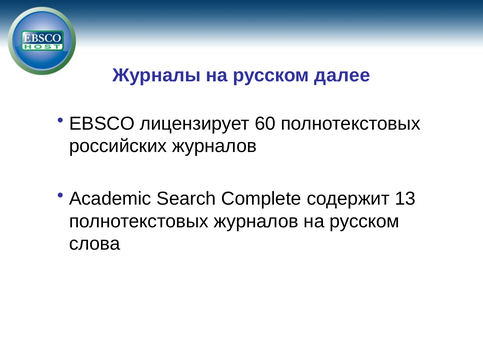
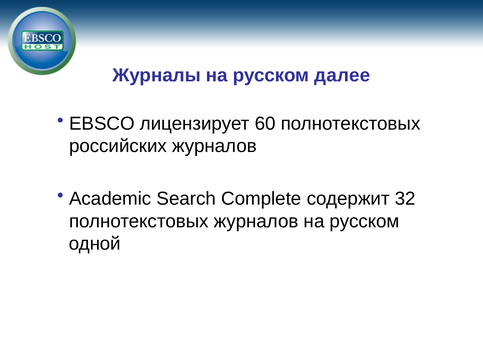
13: 13 -> 32 (405, 199)
слова: слова -> одной (95, 244)
